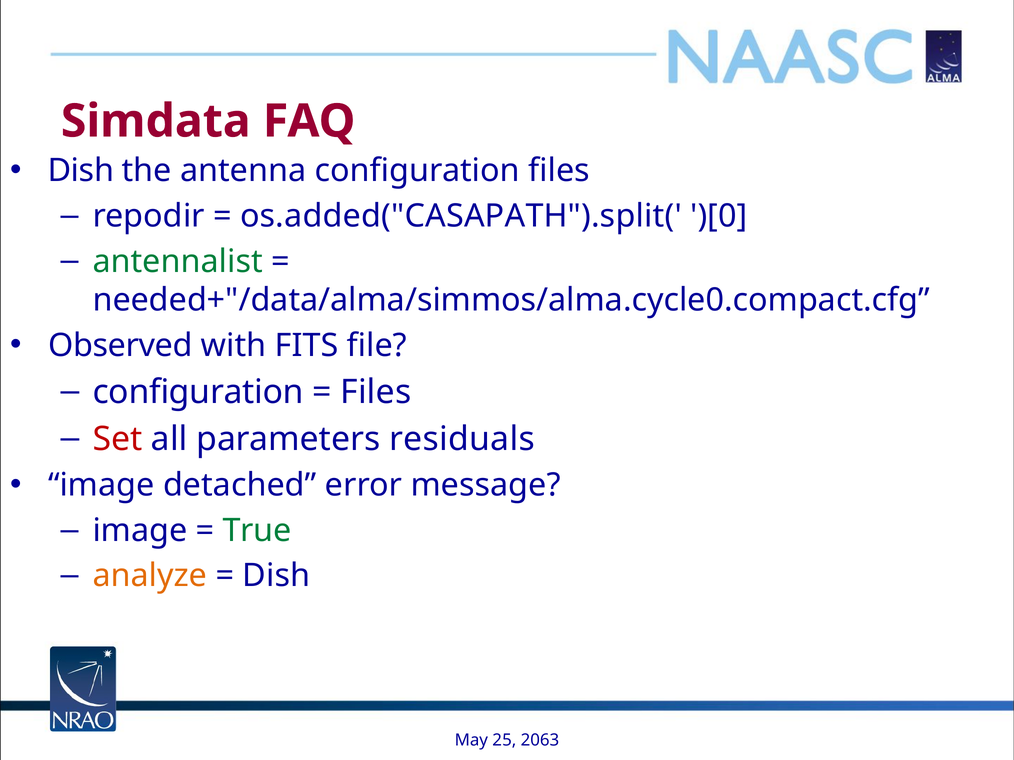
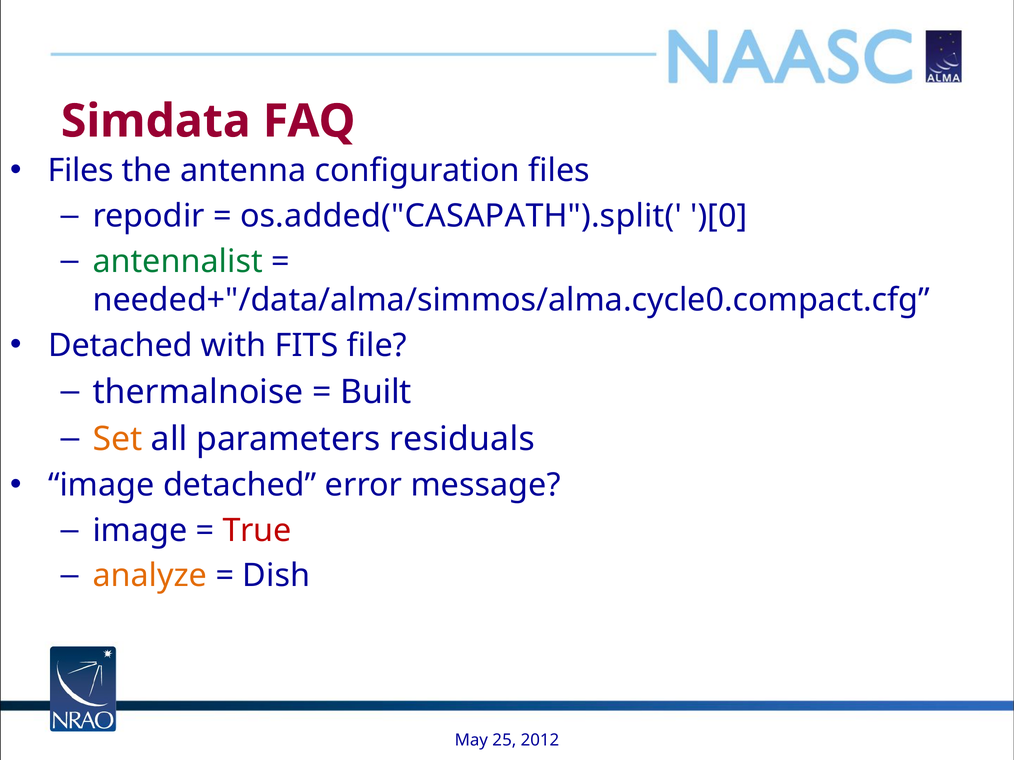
Dish: Dish -> Files (81, 171)
Observed: Observed -> Detached (120, 346)
configuration: configuration -> thermalnoise (198, 392)
Files: Files -> Built (376, 392)
Set colour: red -> orange (117, 440)
True colour: green -> red (257, 531)
2063: 2063 -> 2012 (540, 741)
